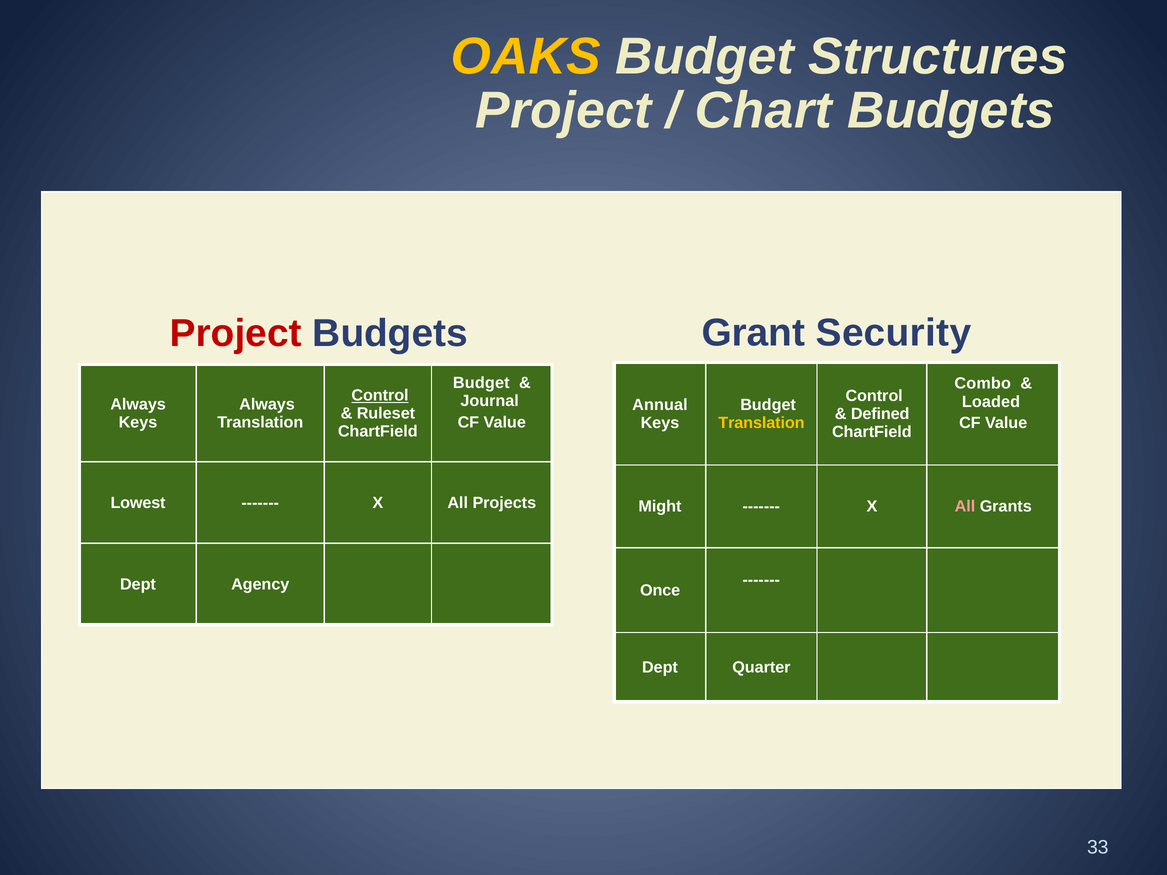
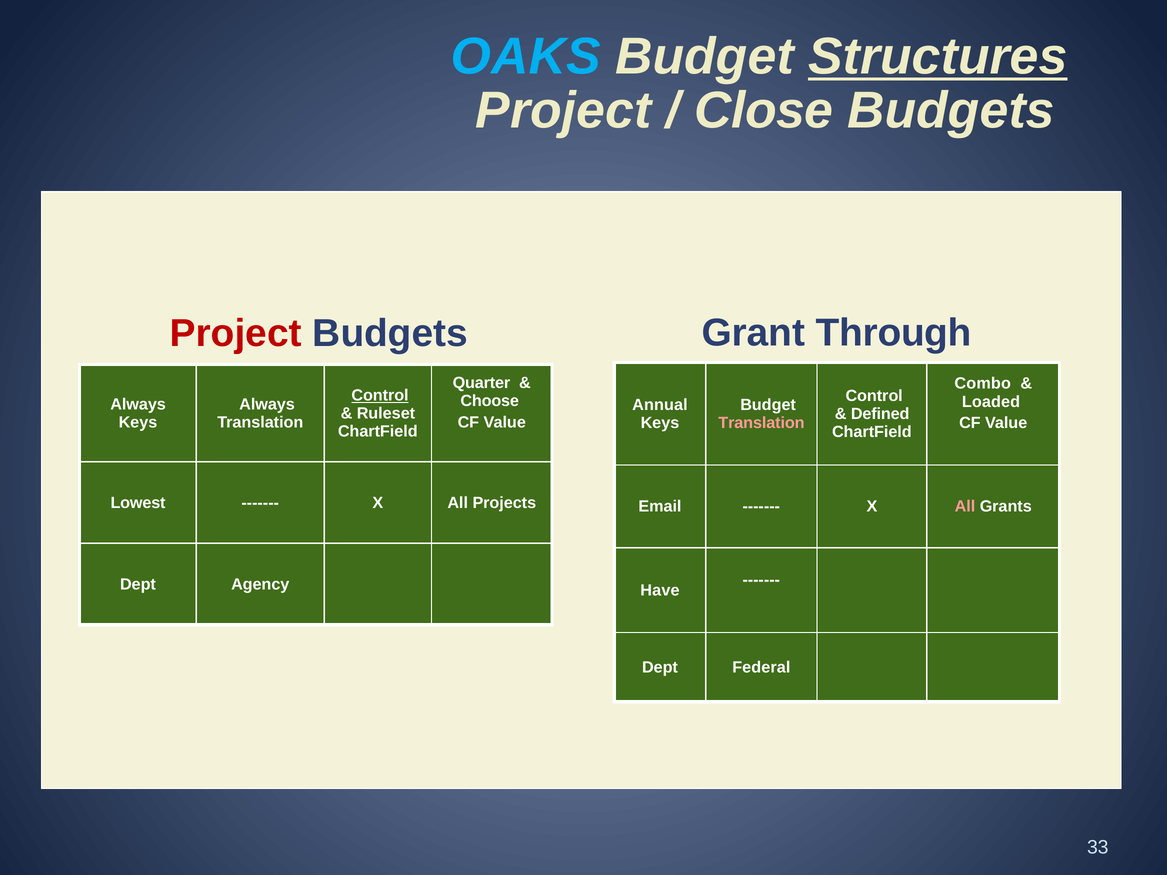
OAKS colour: yellow -> light blue (526, 57)
Structures underline: none -> present (938, 57)
Chart: Chart -> Close (764, 110)
Security: Security -> Through (894, 333)
Budget: Budget -> Quarter (481, 383)
Journal: Journal -> Choose (490, 401)
Translation colour: yellow -> pink (761, 423)
Might: Might -> Email (660, 507)
Once: Once -> Have (660, 591)
Quarter: Quarter -> Federal (761, 668)
